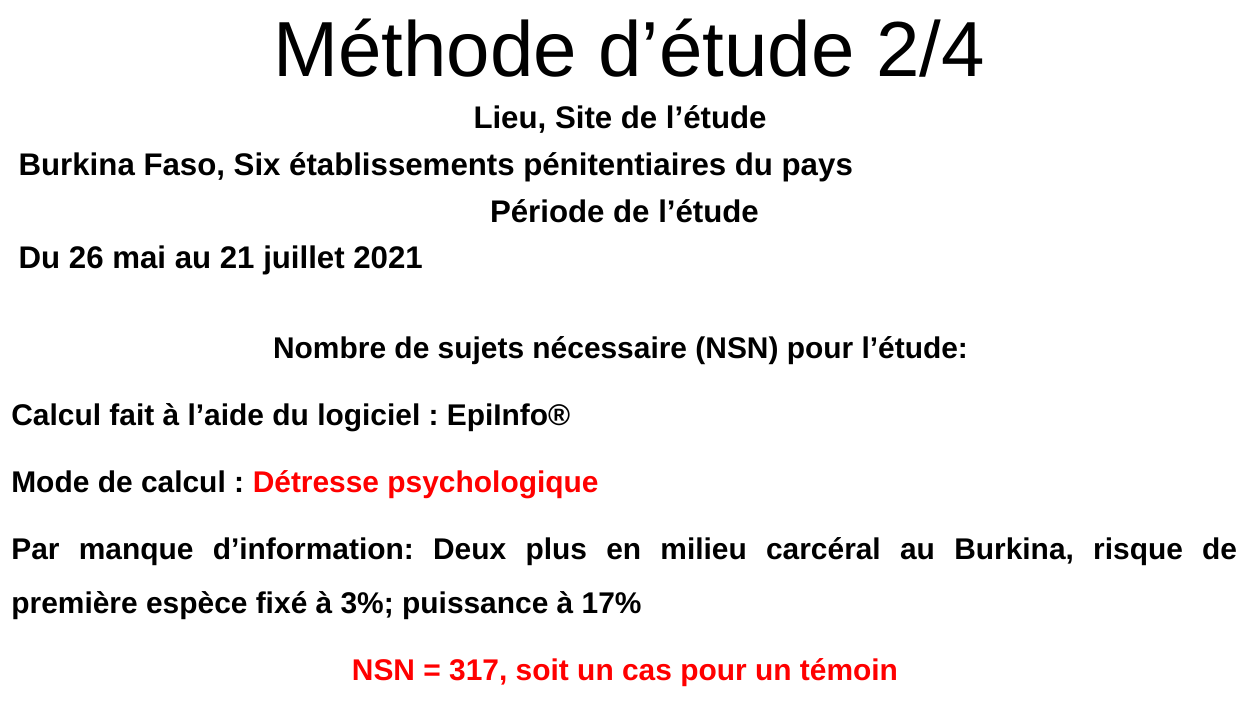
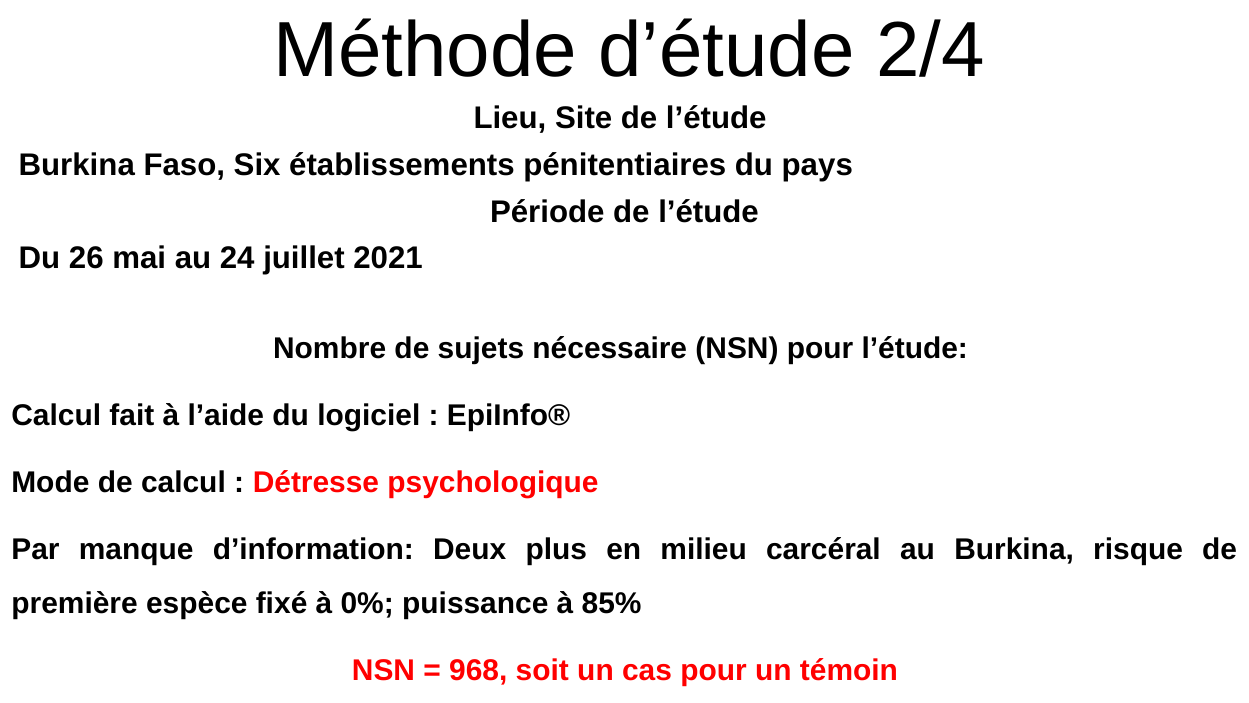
21: 21 -> 24 (237, 258)
3%: 3% -> 0% (367, 603)
17%: 17% -> 85% (612, 603)
317: 317 -> 968 (478, 670)
